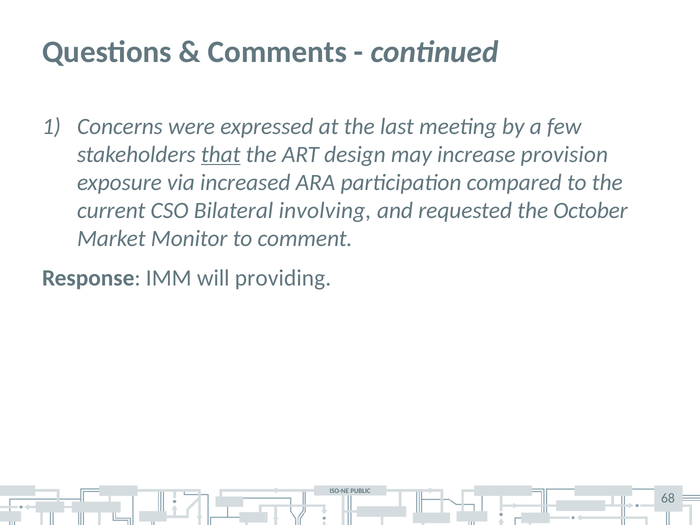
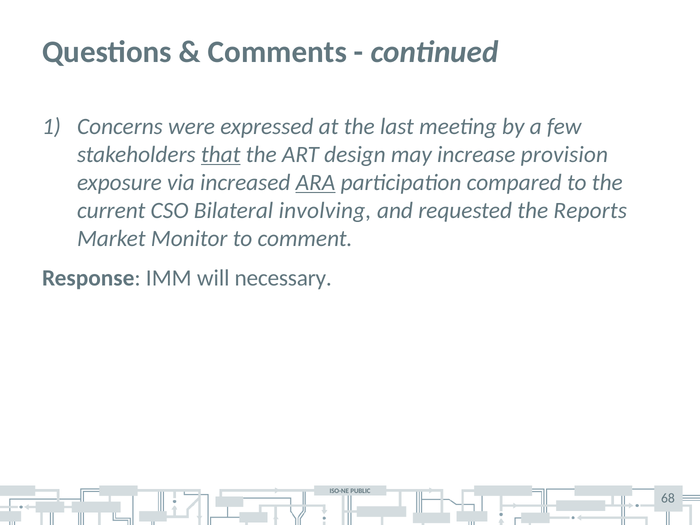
ARA underline: none -> present (316, 182)
October: October -> Reports (590, 210)
providing: providing -> necessary (283, 278)
